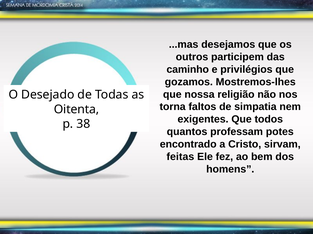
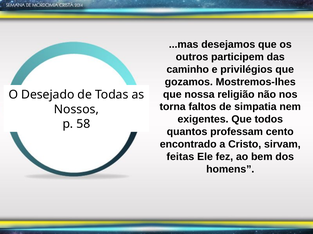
Oitenta: Oitenta -> Nossos (76, 110)
38: 38 -> 58 (83, 124)
potes: potes -> cento (280, 132)
